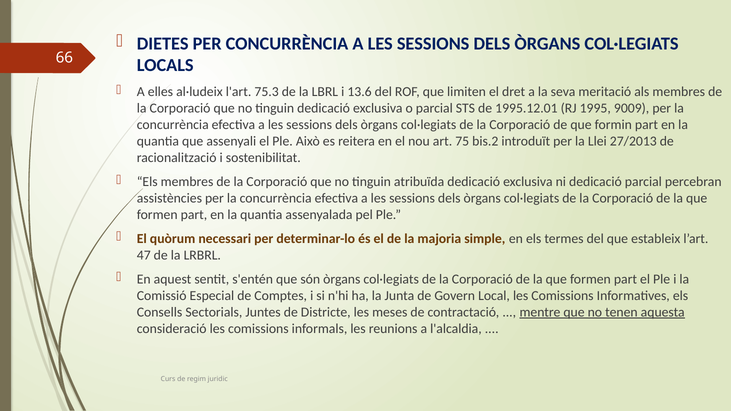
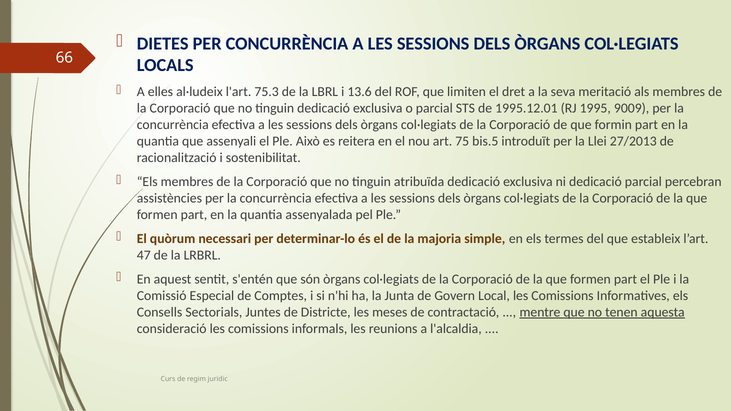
bis.2: bis.2 -> bis.5 (485, 141)
